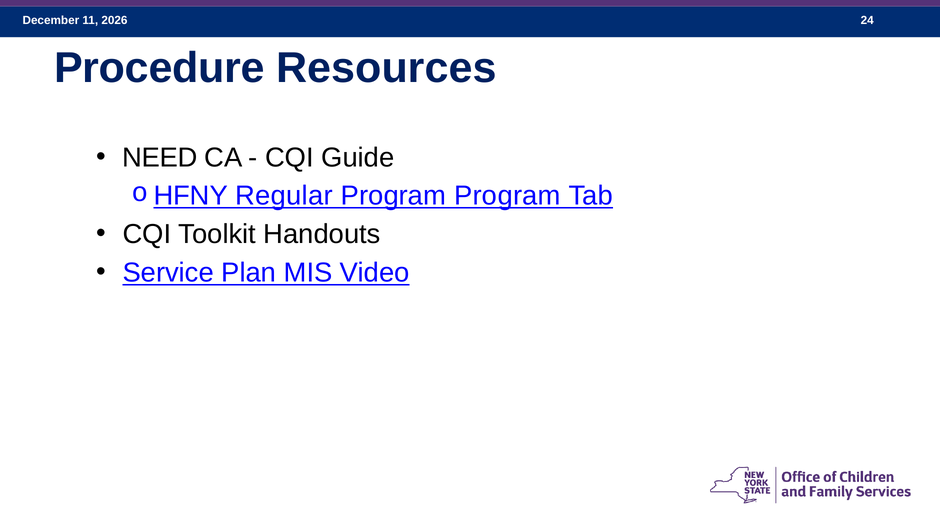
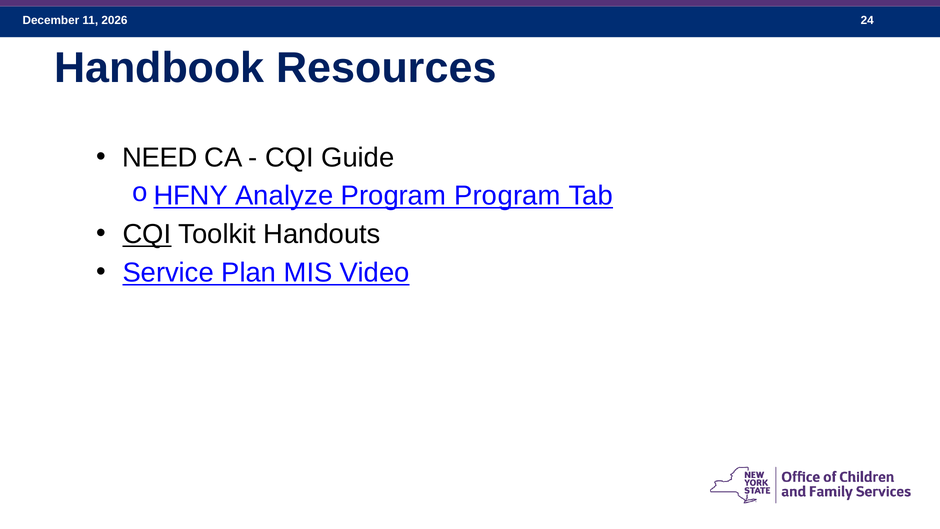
Procedure: Procedure -> Handbook (159, 68)
Regular: Regular -> Analyze (284, 196)
CQI underline: none -> present (147, 234)
